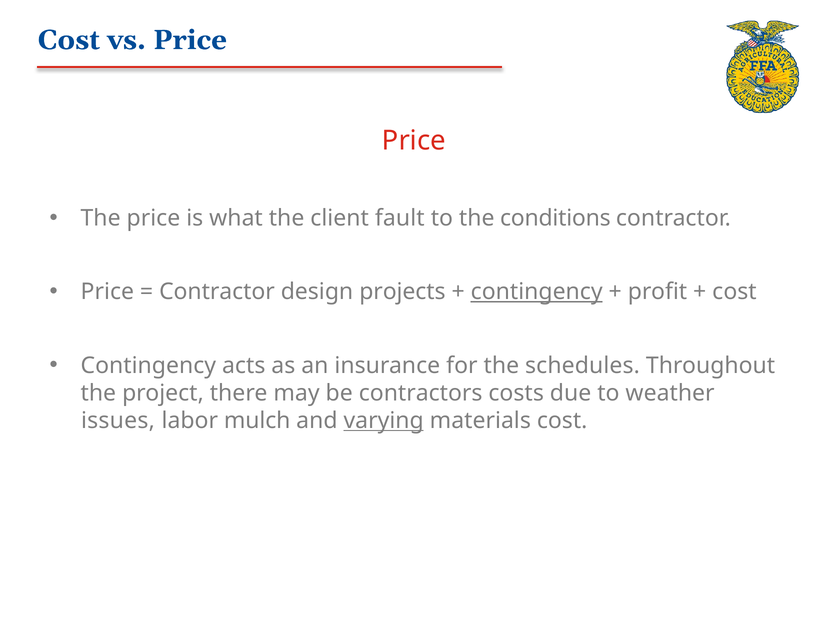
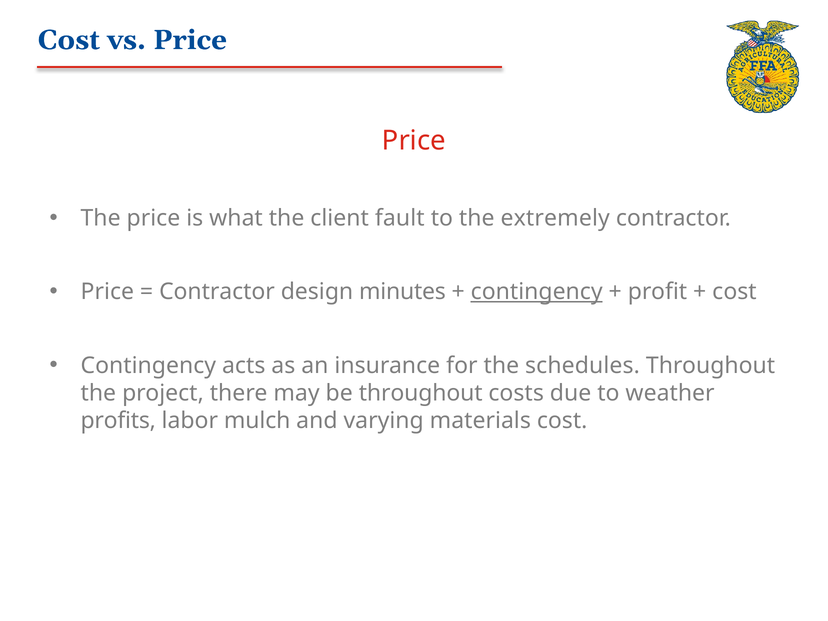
conditions: conditions -> extremely (555, 218)
projects: projects -> minutes (402, 292)
be contractors: contractors -> throughout (421, 393)
issues: issues -> profits (118, 421)
varying underline: present -> none (384, 421)
